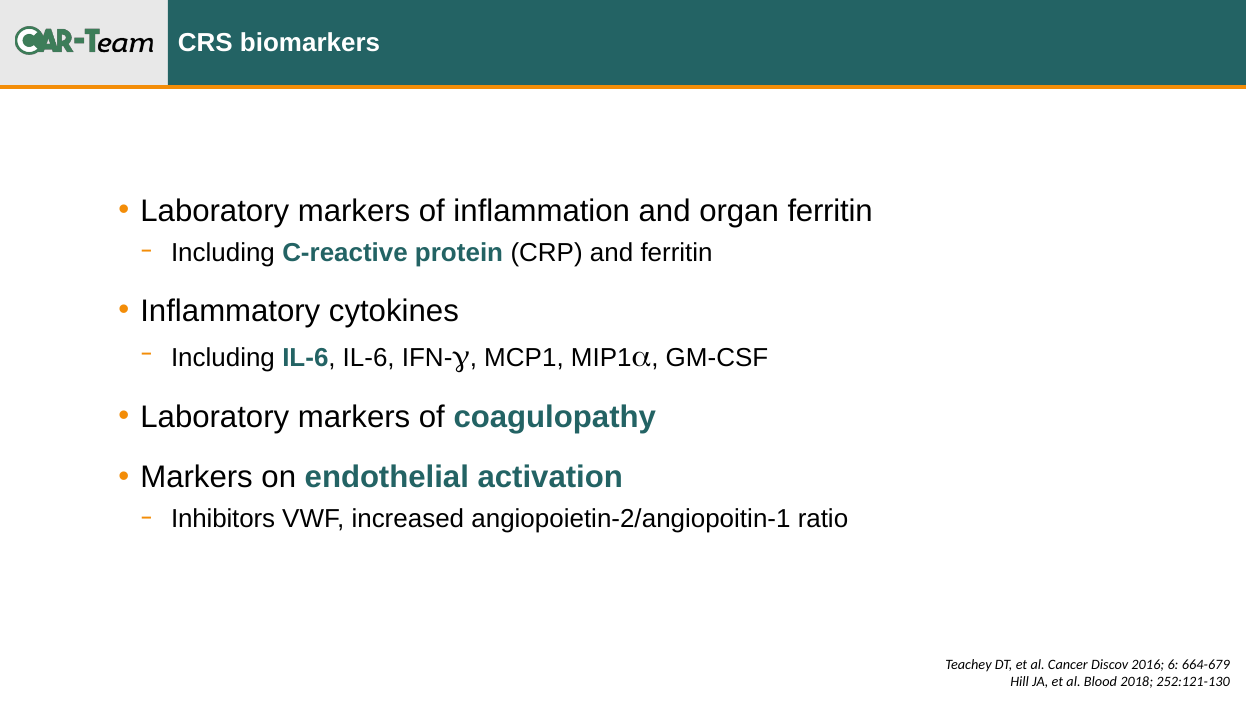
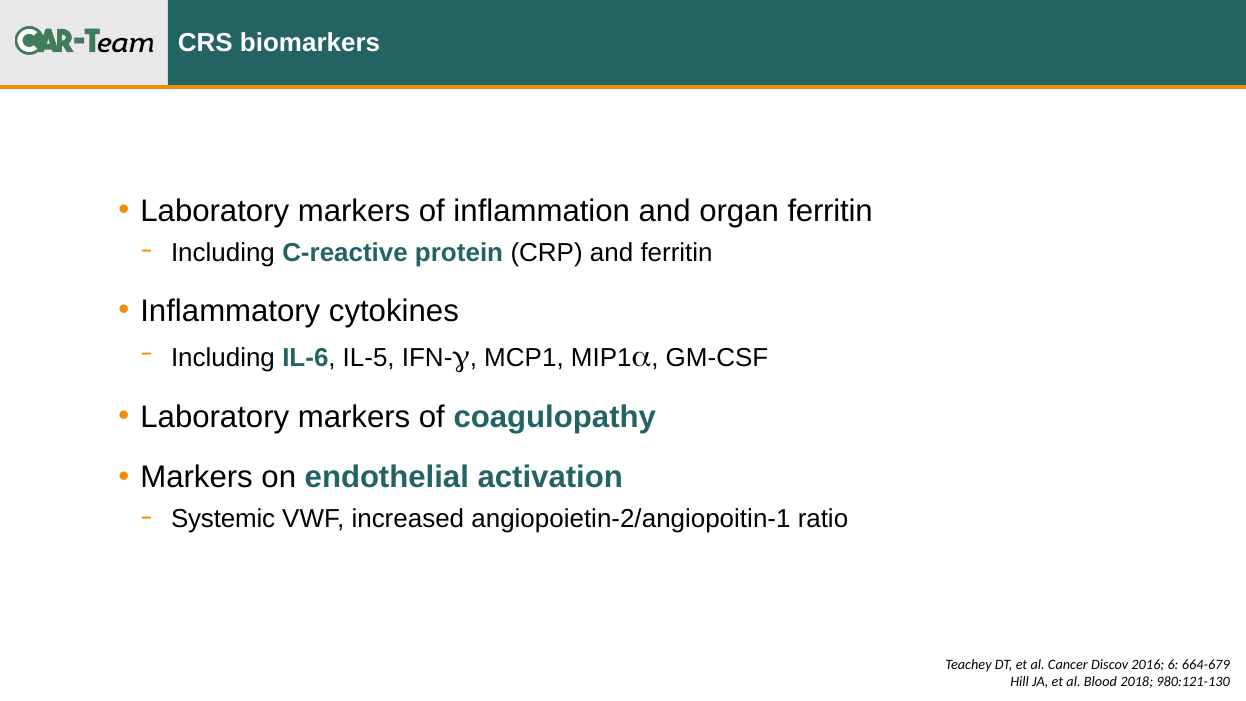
IL-6 IL-6: IL-6 -> IL-5 (369, 358)
Inhibitors: Inhibitors -> Systemic (223, 519)
252:121-130: 252:121-130 -> 980:121-130 (1193, 682)
